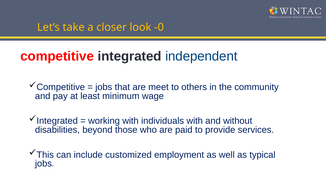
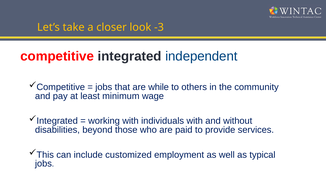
-0: -0 -> -3 (159, 27)
meet: meet -> while (159, 87)
